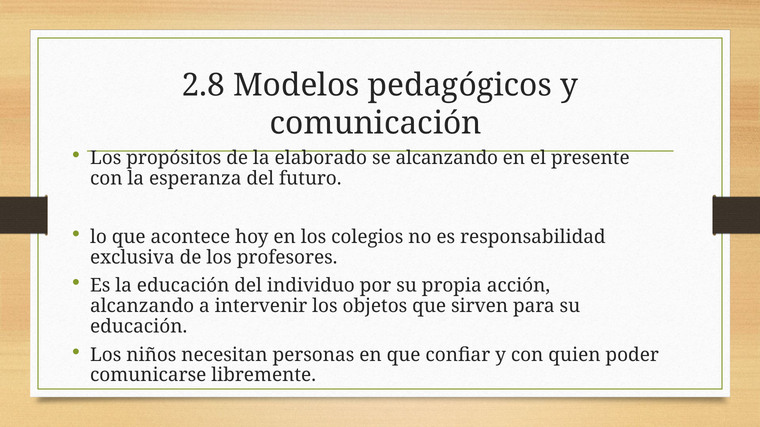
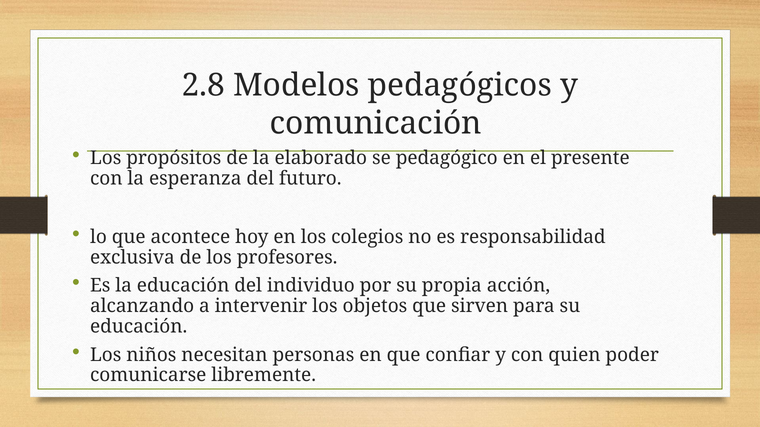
se alcanzando: alcanzando -> pedagógico (447, 158)
